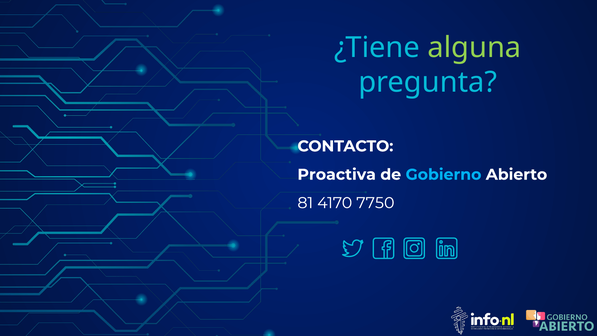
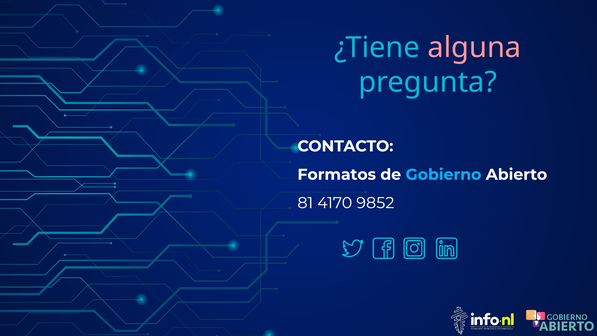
alguna colour: light green -> pink (474, 47)
Proactiva: Proactiva -> Formatos (337, 174)
7750: 7750 -> 9852 (375, 203)
